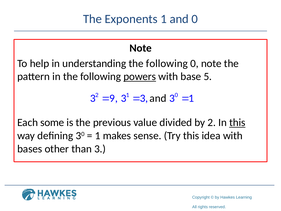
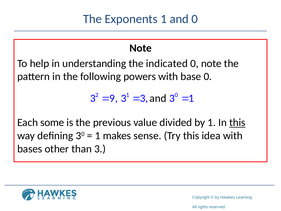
understanding the following: following -> indicated (167, 63)
powers underline: present -> none (140, 76)
base 5: 5 -> 0 (208, 76)
by 2: 2 -> 1 (212, 122)
